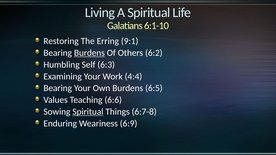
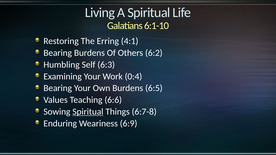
9:1: 9:1 -> 4:1 (130, 41)
Burdens underline: present -> none (89, 53)
4:4: 4:4 -> 0:4 (133, 76)
